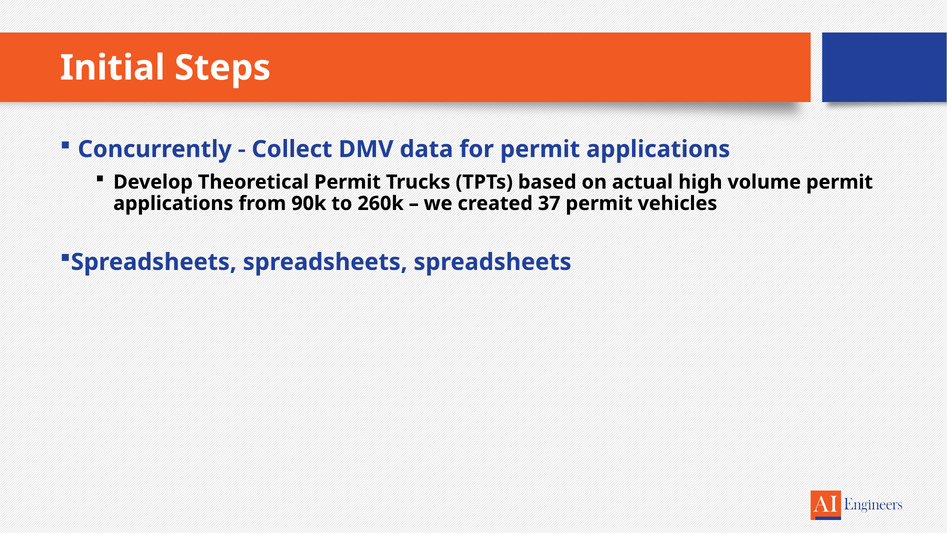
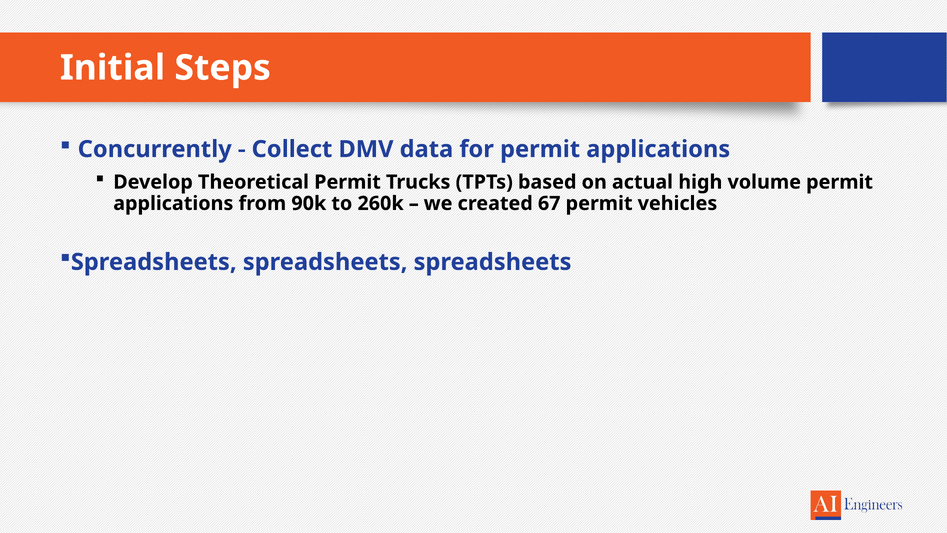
37: 37 -> 67 (549, 203)
